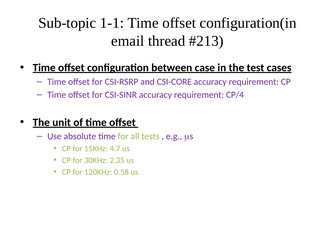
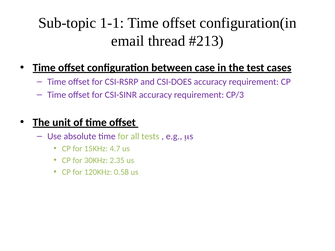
CSI-CORE: CSI-CORE -> CSI-DOES (174, 82)
CP/4: CP/4 -> CP/3 (235, 95)
